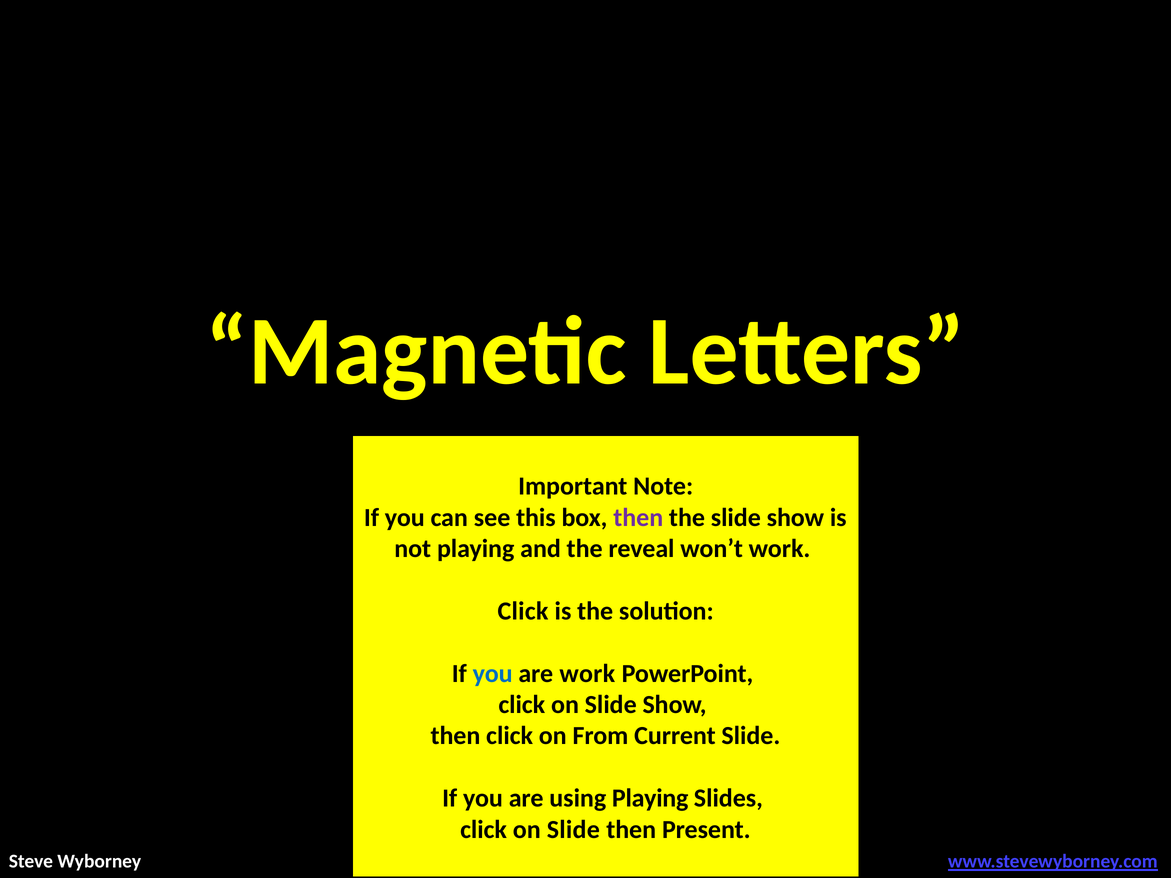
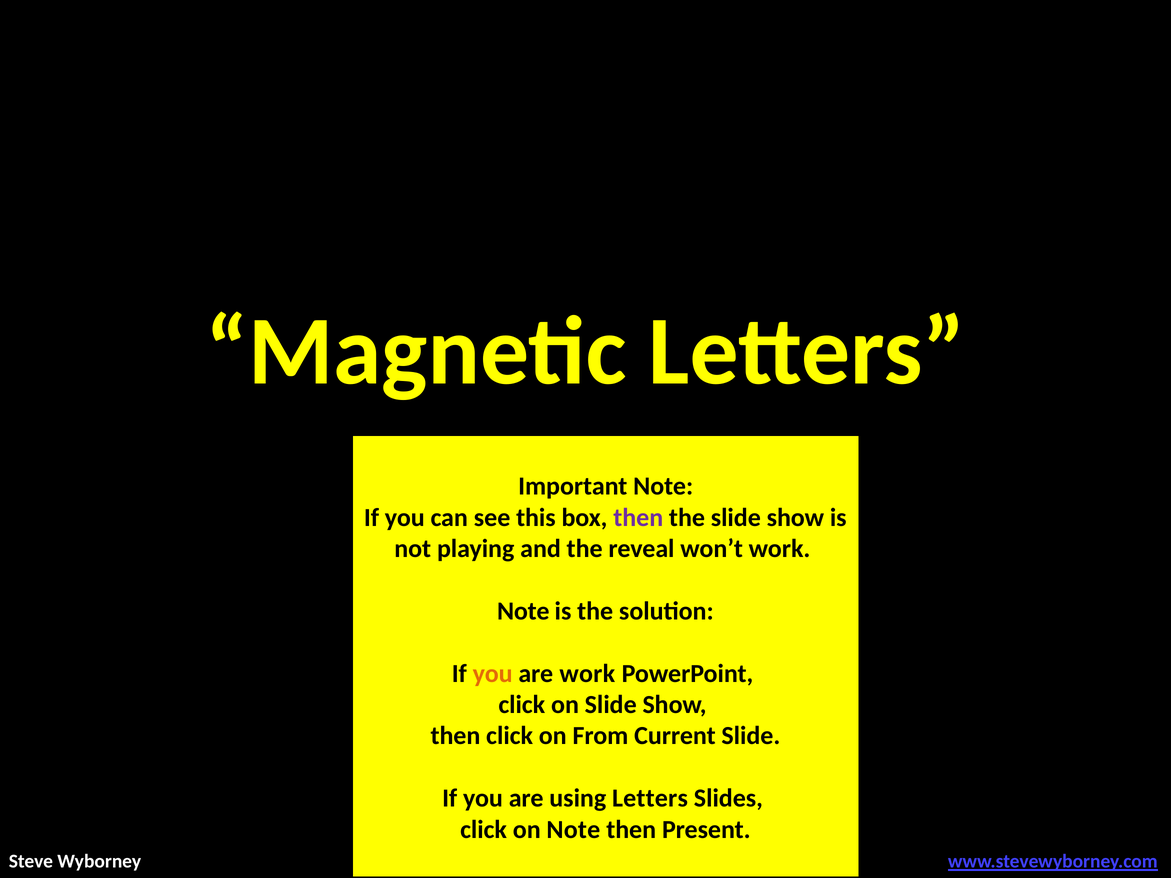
Click: Click -> Note (523, 611)
you colour: blue -> orange (493, 674)
using Playing: Playing -> Letters (650, 798)
Slide: Slide -> Note (573, 830)
